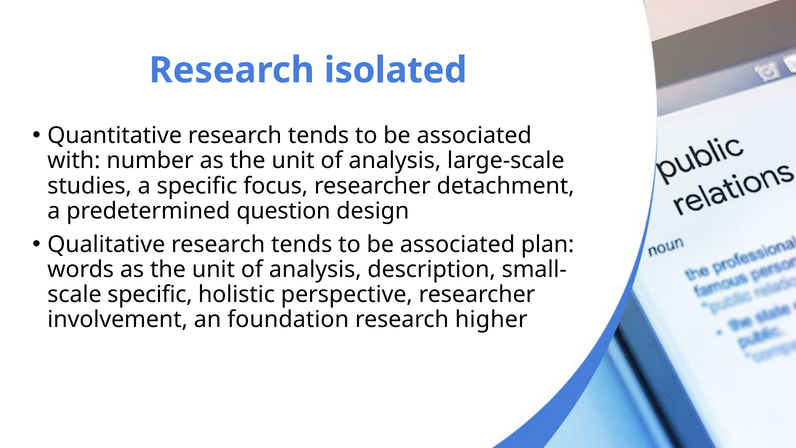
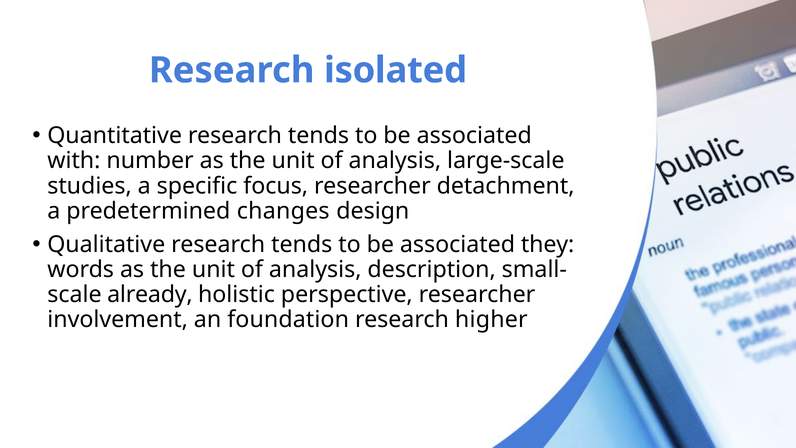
question: question -> changes (283, 211)
plan: plan -> they (548, 244)
specific: specific -> already (150, 294)
